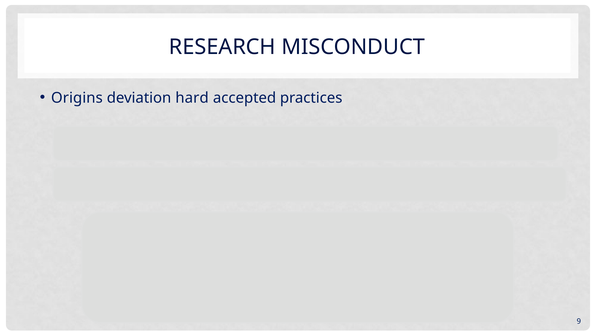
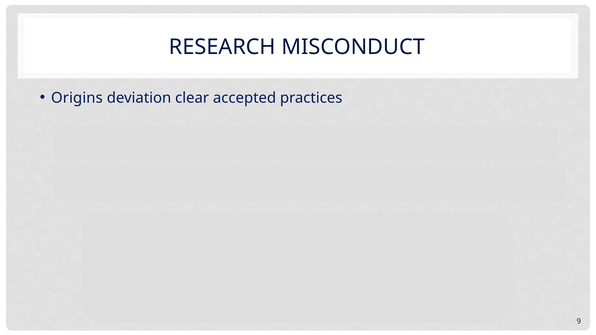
hard: hard -> clear (192, 98)
